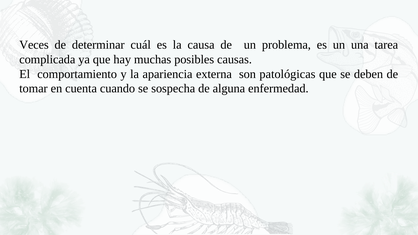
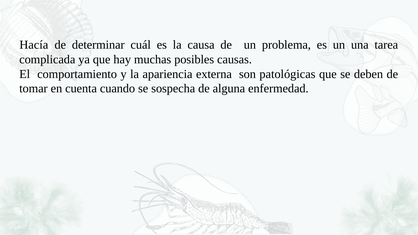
Veces: Veces -> Hacía (34, 45)
